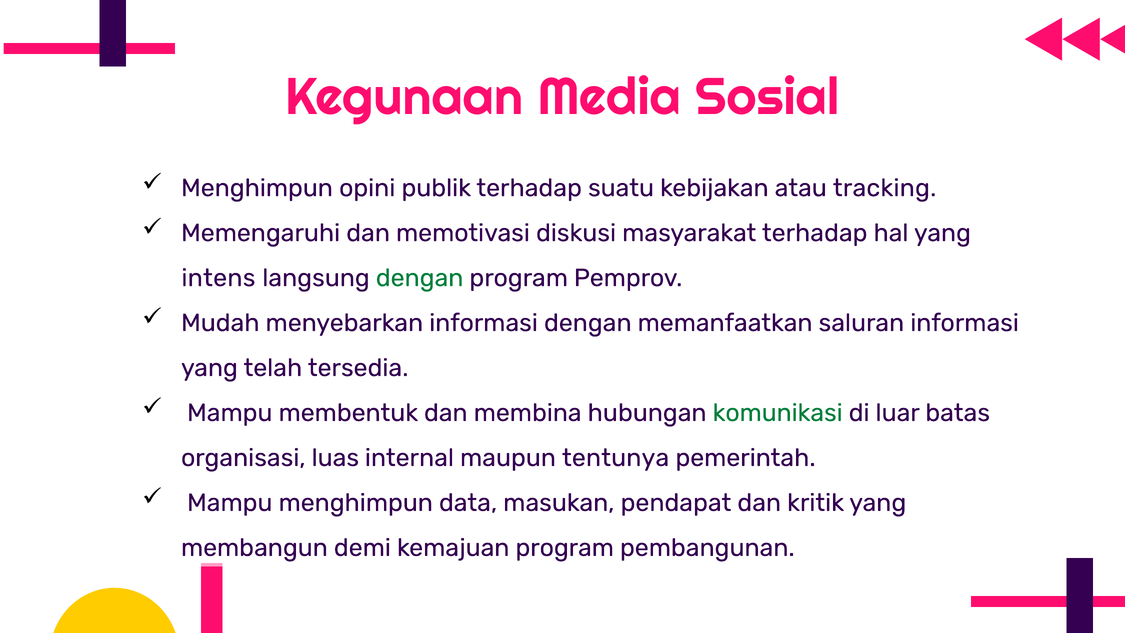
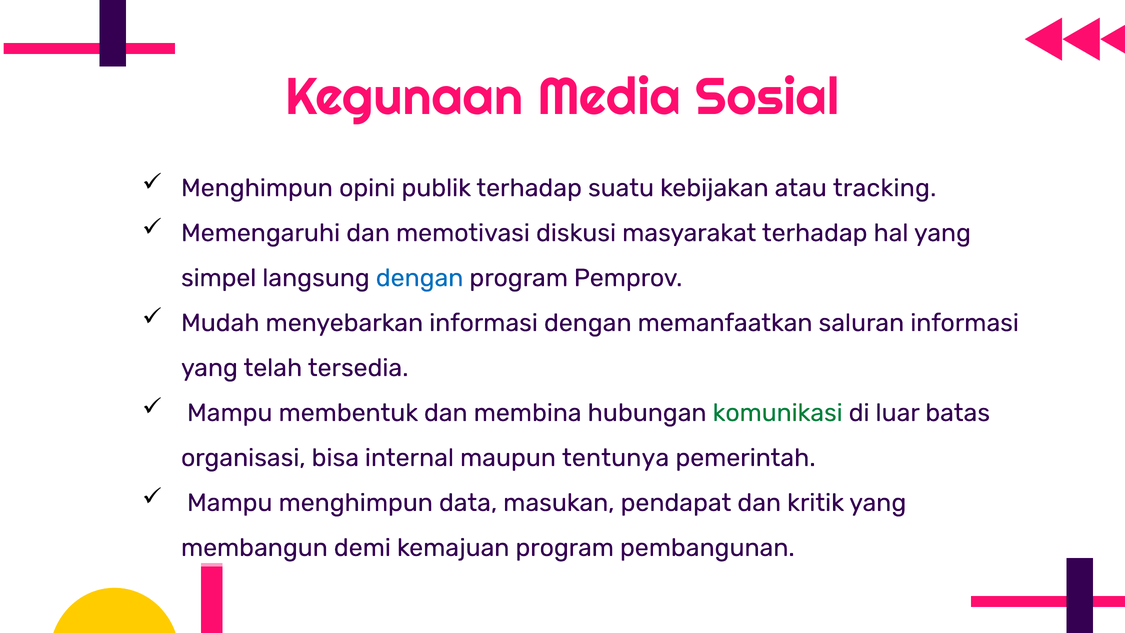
intens: intens -> simpel (219, 278)
dengan colour: green -> blue (420, 278)
luas: luas -> bisa (335, 458)
